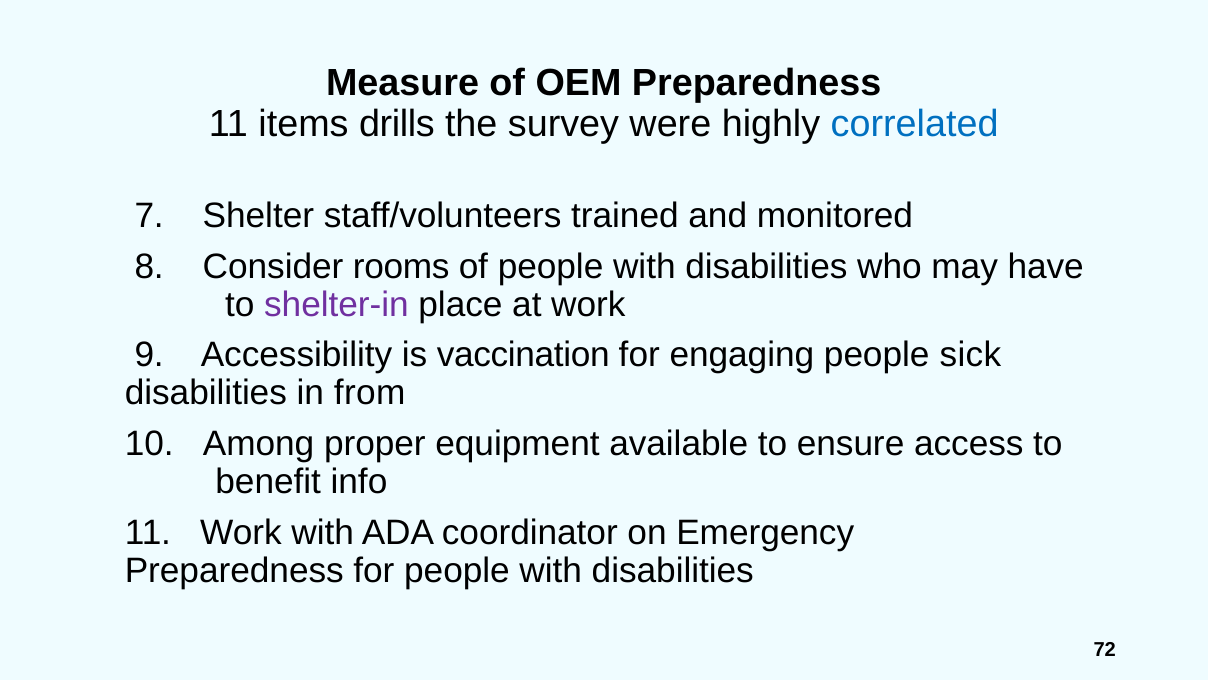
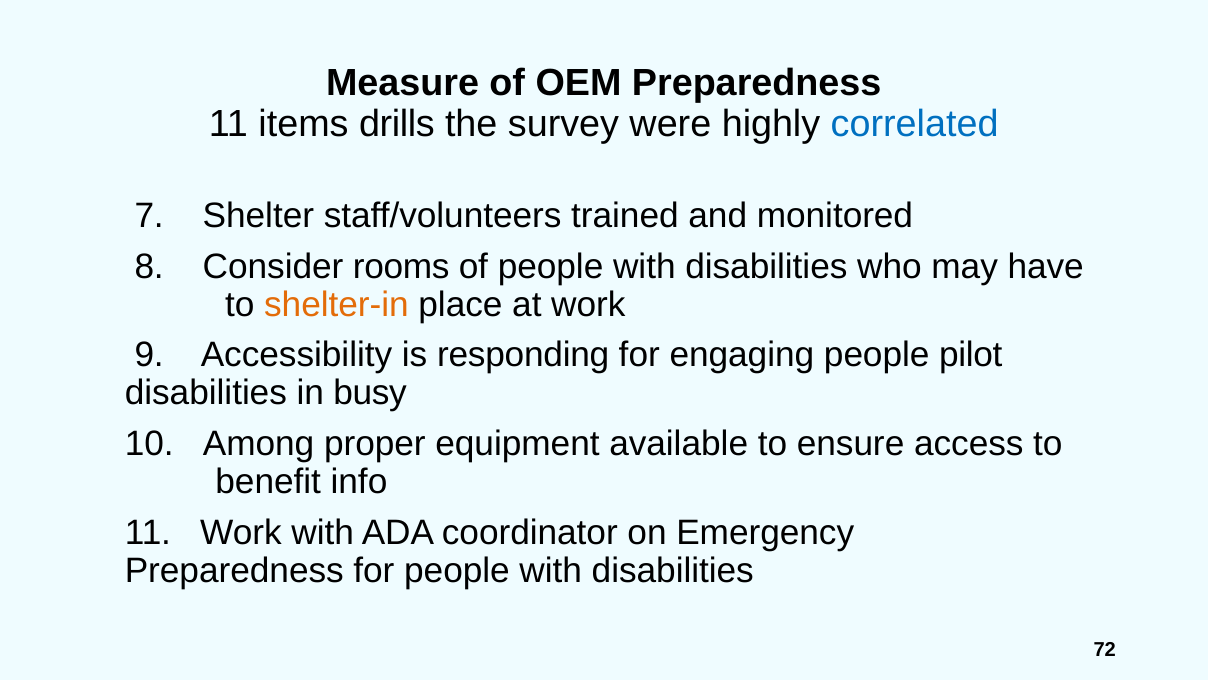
shelter-in colour: purple -> orange (336, 304)
vaccination: vaccination -> responding (523, 355)
sick: sick -> pilot (971, 355)
from: from -> busy (370, 393)
